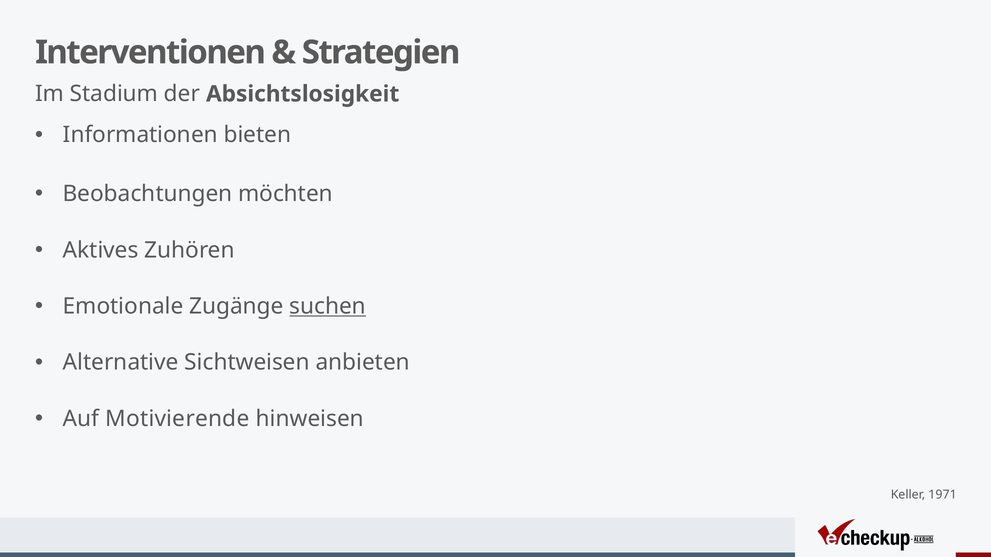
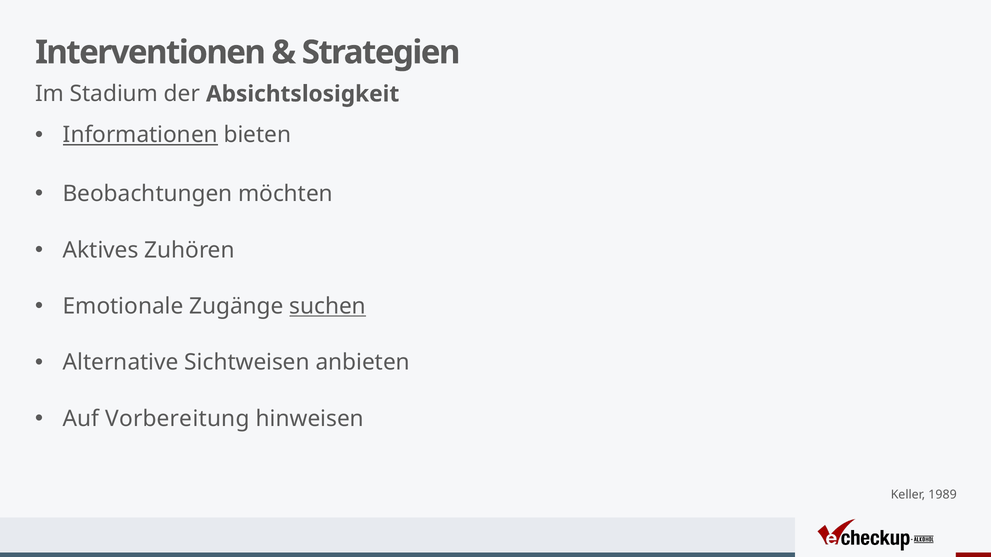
Informationen underline: none -> present (140, 135)
Motivierende: Motivierende -> Vorbereitung (177, 419)
1971: 1971 -> 1989 (943, 495)
